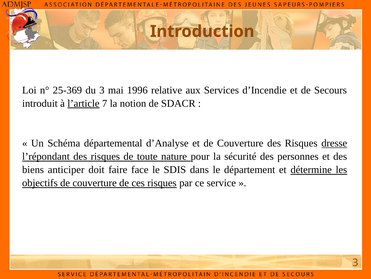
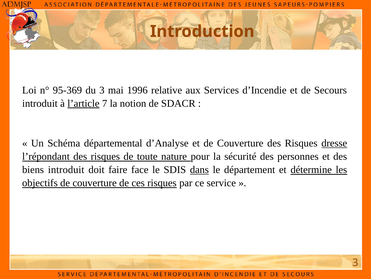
25-369: 25-369 -> 95-369 (67, 90)
biens anticiper: anticiper -> introduit (66, 169)
dans underline: none -> present (199, 169)
